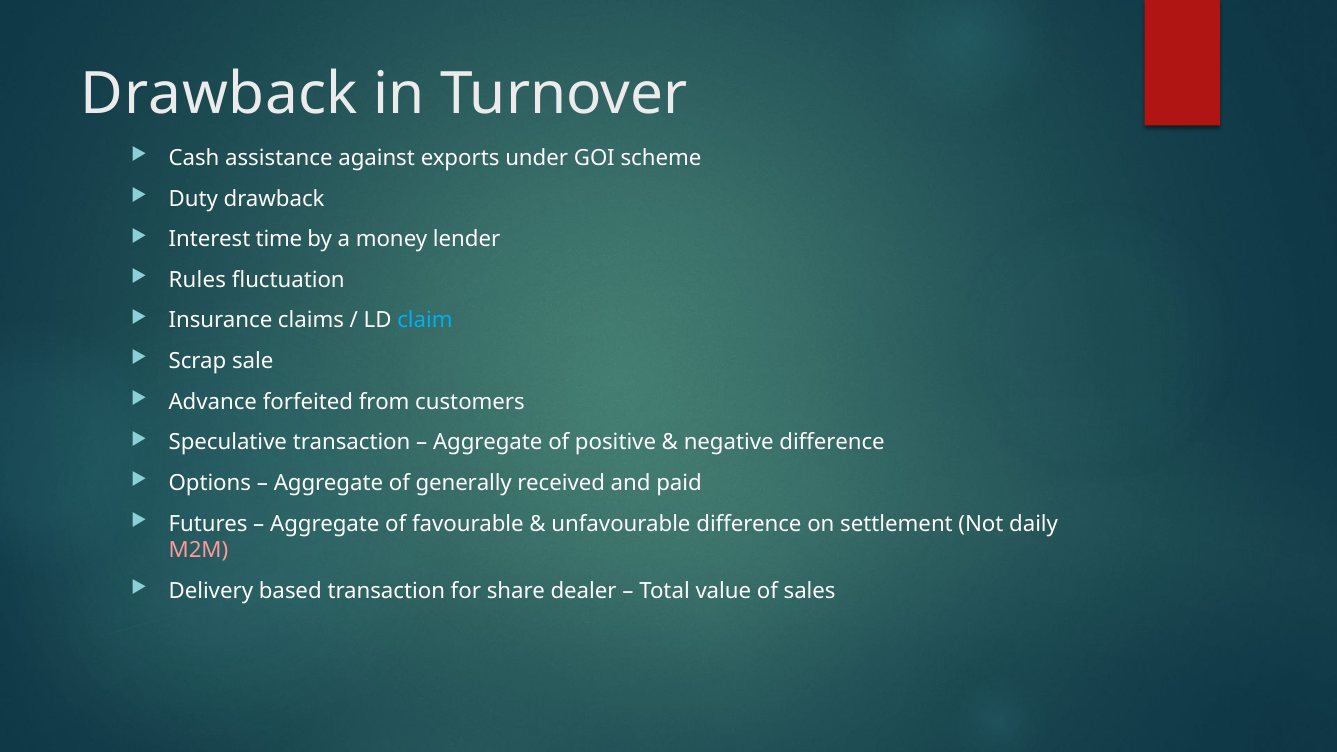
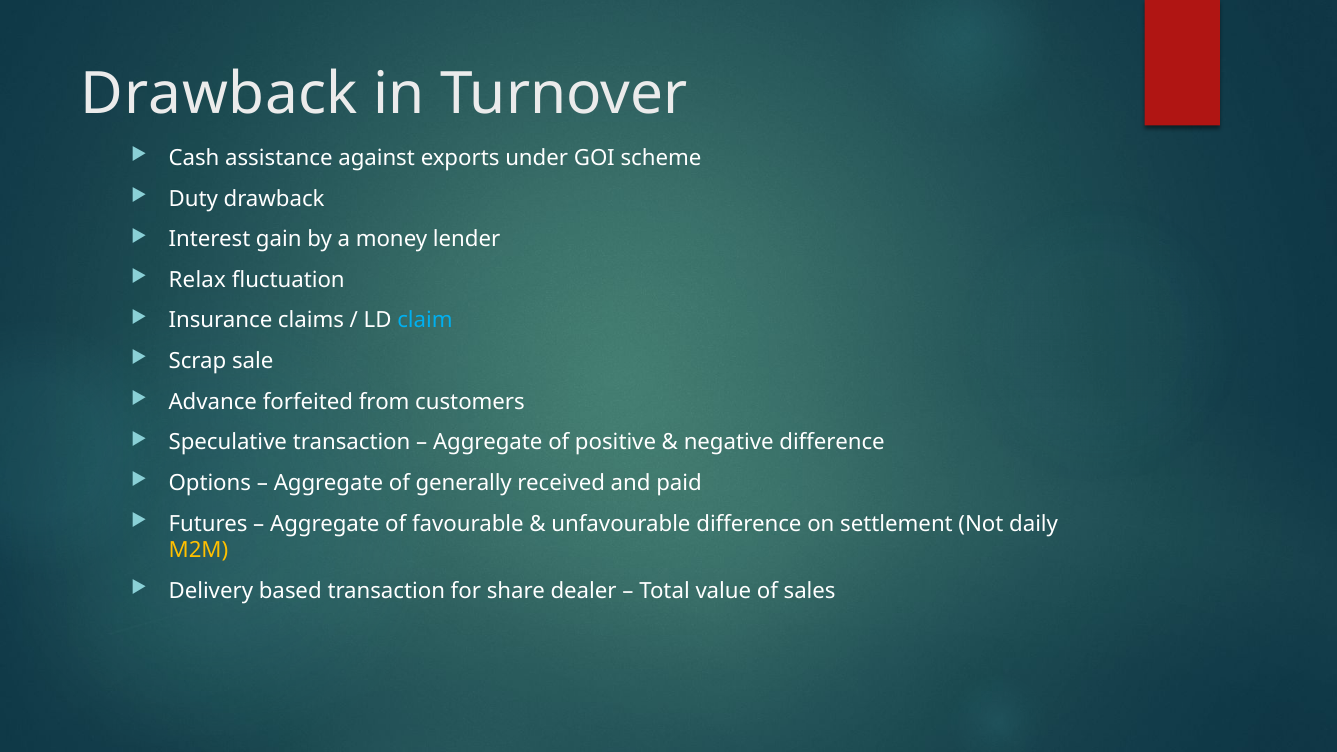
time: time -> gain (279, 239)
Rules: Rules -> Relax (197, 280)
M2M colour: pink -> yellow (198, 550)
